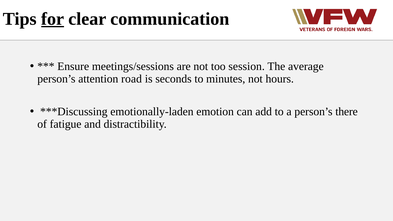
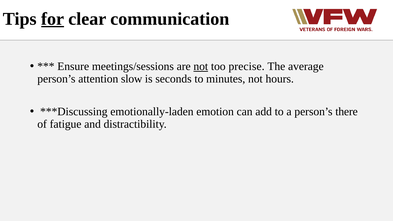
not underline: none -> present (201, 66)
session: session -> precise (247, 66)
road: road -> slow (132, 79)
